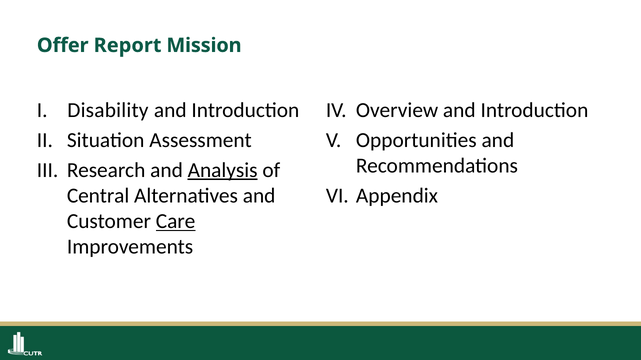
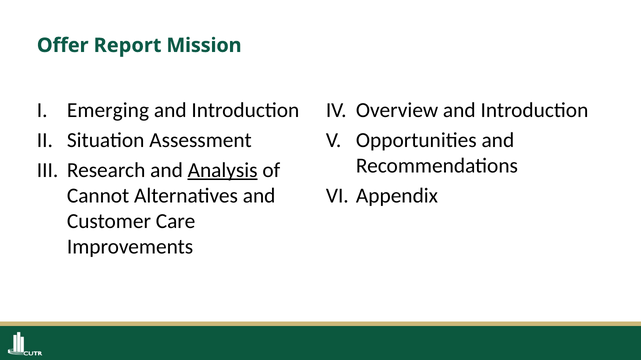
Disability: Disability -> Emerging (108, 110)
Central: Central -> Cannot (98, 196)
Care underline: present -> none (176, 222)
